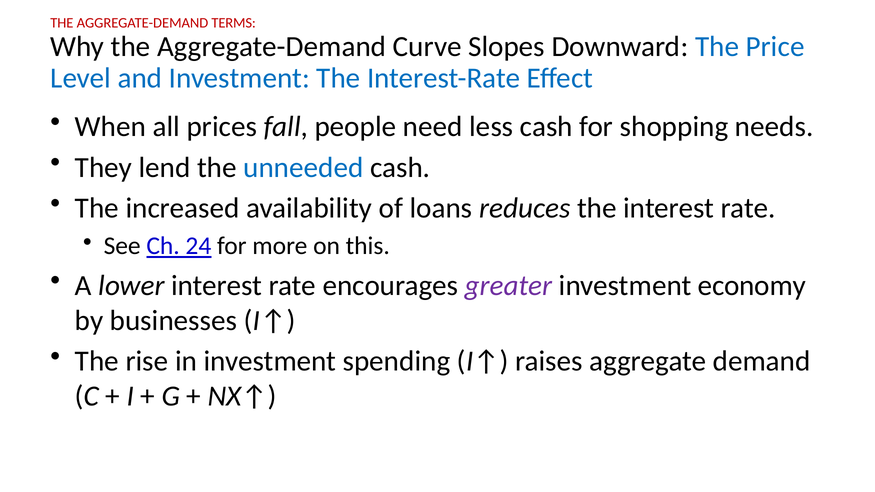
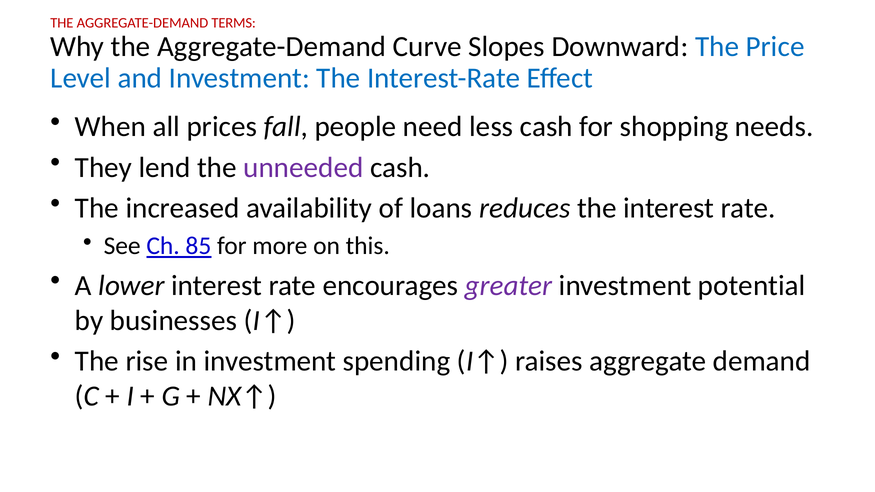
unneeded colour: blue -> purple (303, 168)
24: 24 -> 85 (198, 246)
economy: economy -> potential (752, 286)
